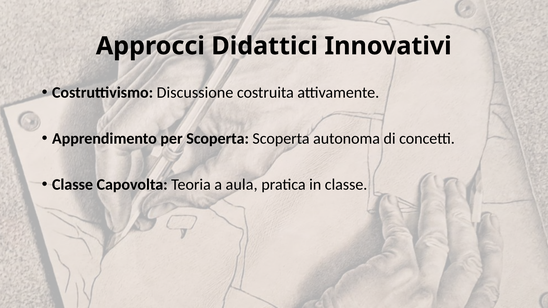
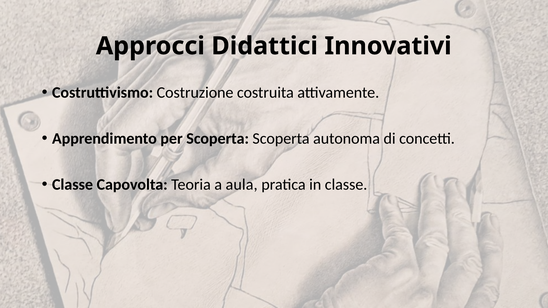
Discussione: Discussione -> Costruzione (195, 93)
